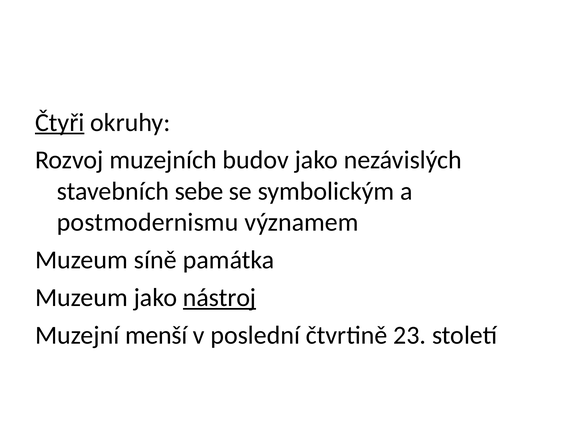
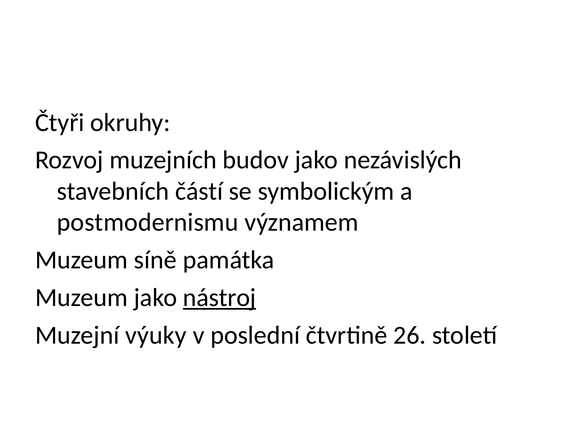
Čtyři underline: present -> none (60, 122)
sebe: sebe -> částí (199, 191)
menší: menší -> výuky (156, 335)
23: 23 -> 26 (410, 335)
